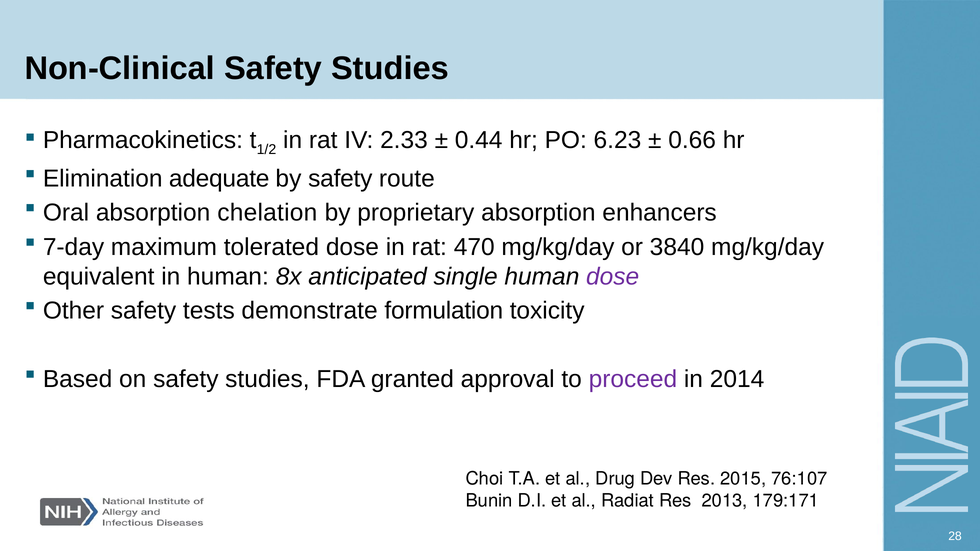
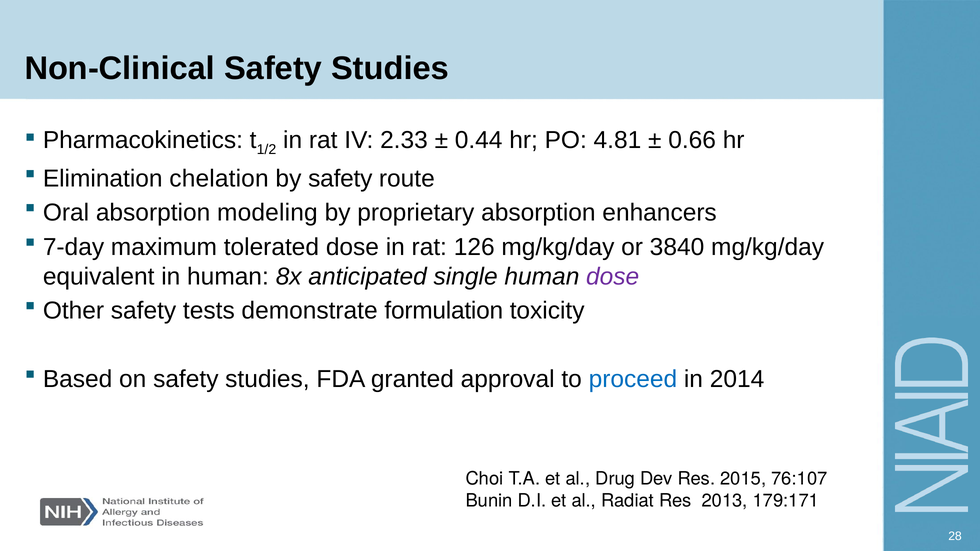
6.23: 6.23 -> 4.81 (617, 140)
adequate: adequate -> chelation (219, 179)
chelation: chelation -> modeling (267, 213)
470: 470 -> 126 (474, 247)
proceed colour: purple -> blue (633, 379)
